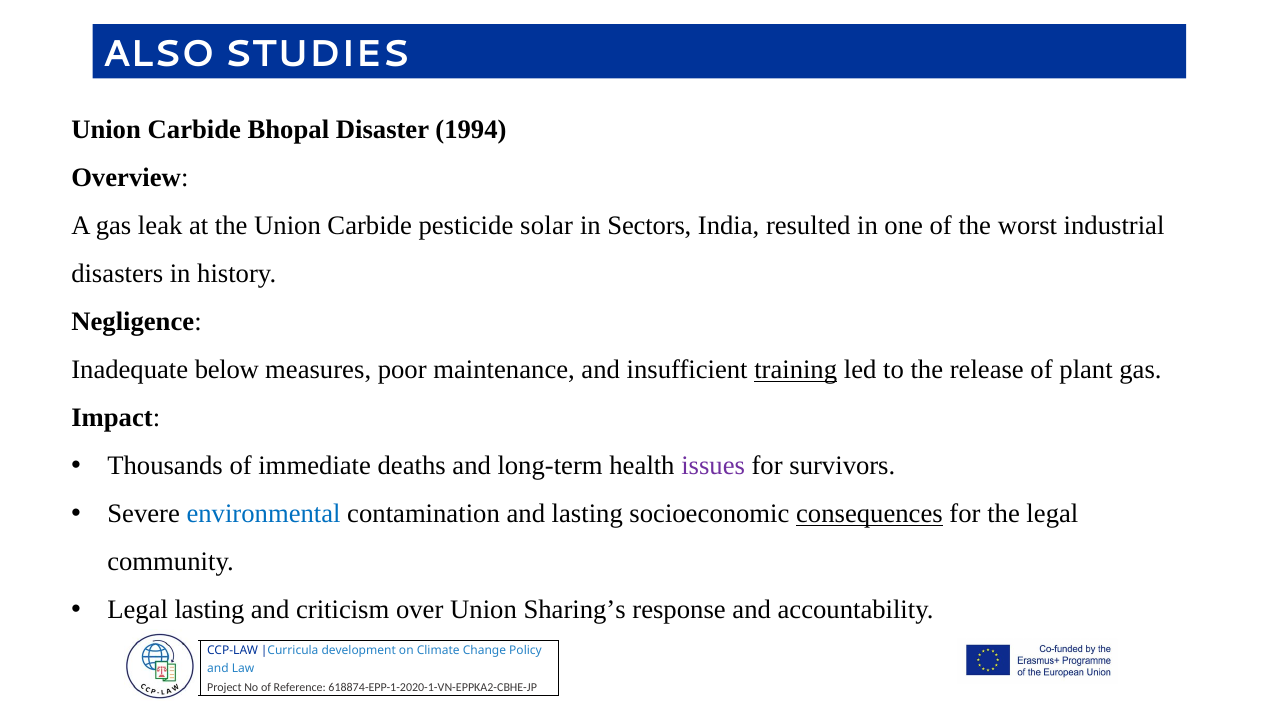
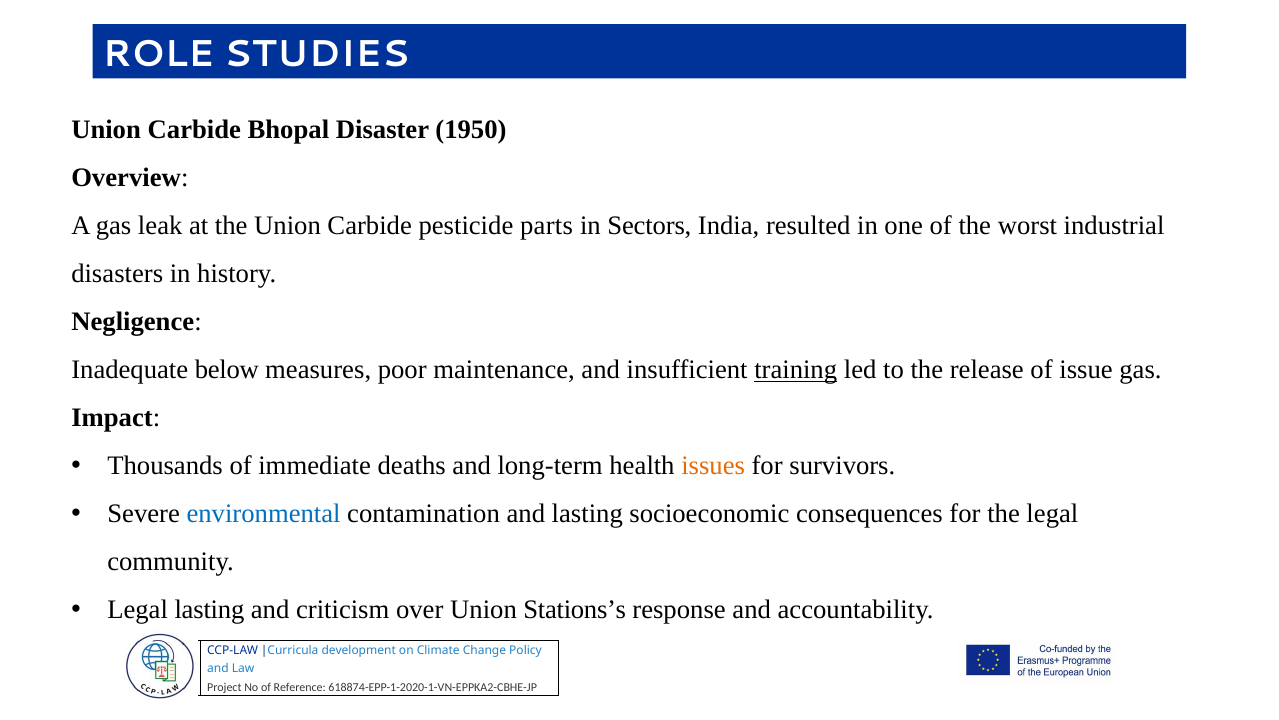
ALSO: ALSO -> ROLE (158, 54)
1994: 1994 -> 1950 (471, 130)
solar: solar -> parts (547, 226)
plant: plant -> issue (1086, 370)
issues colour: purple -> orange (713, 466)
consequences underline: present -> none (869, 514)
Sharing’s: Sharing’s -> Stations’s (575, 610)
